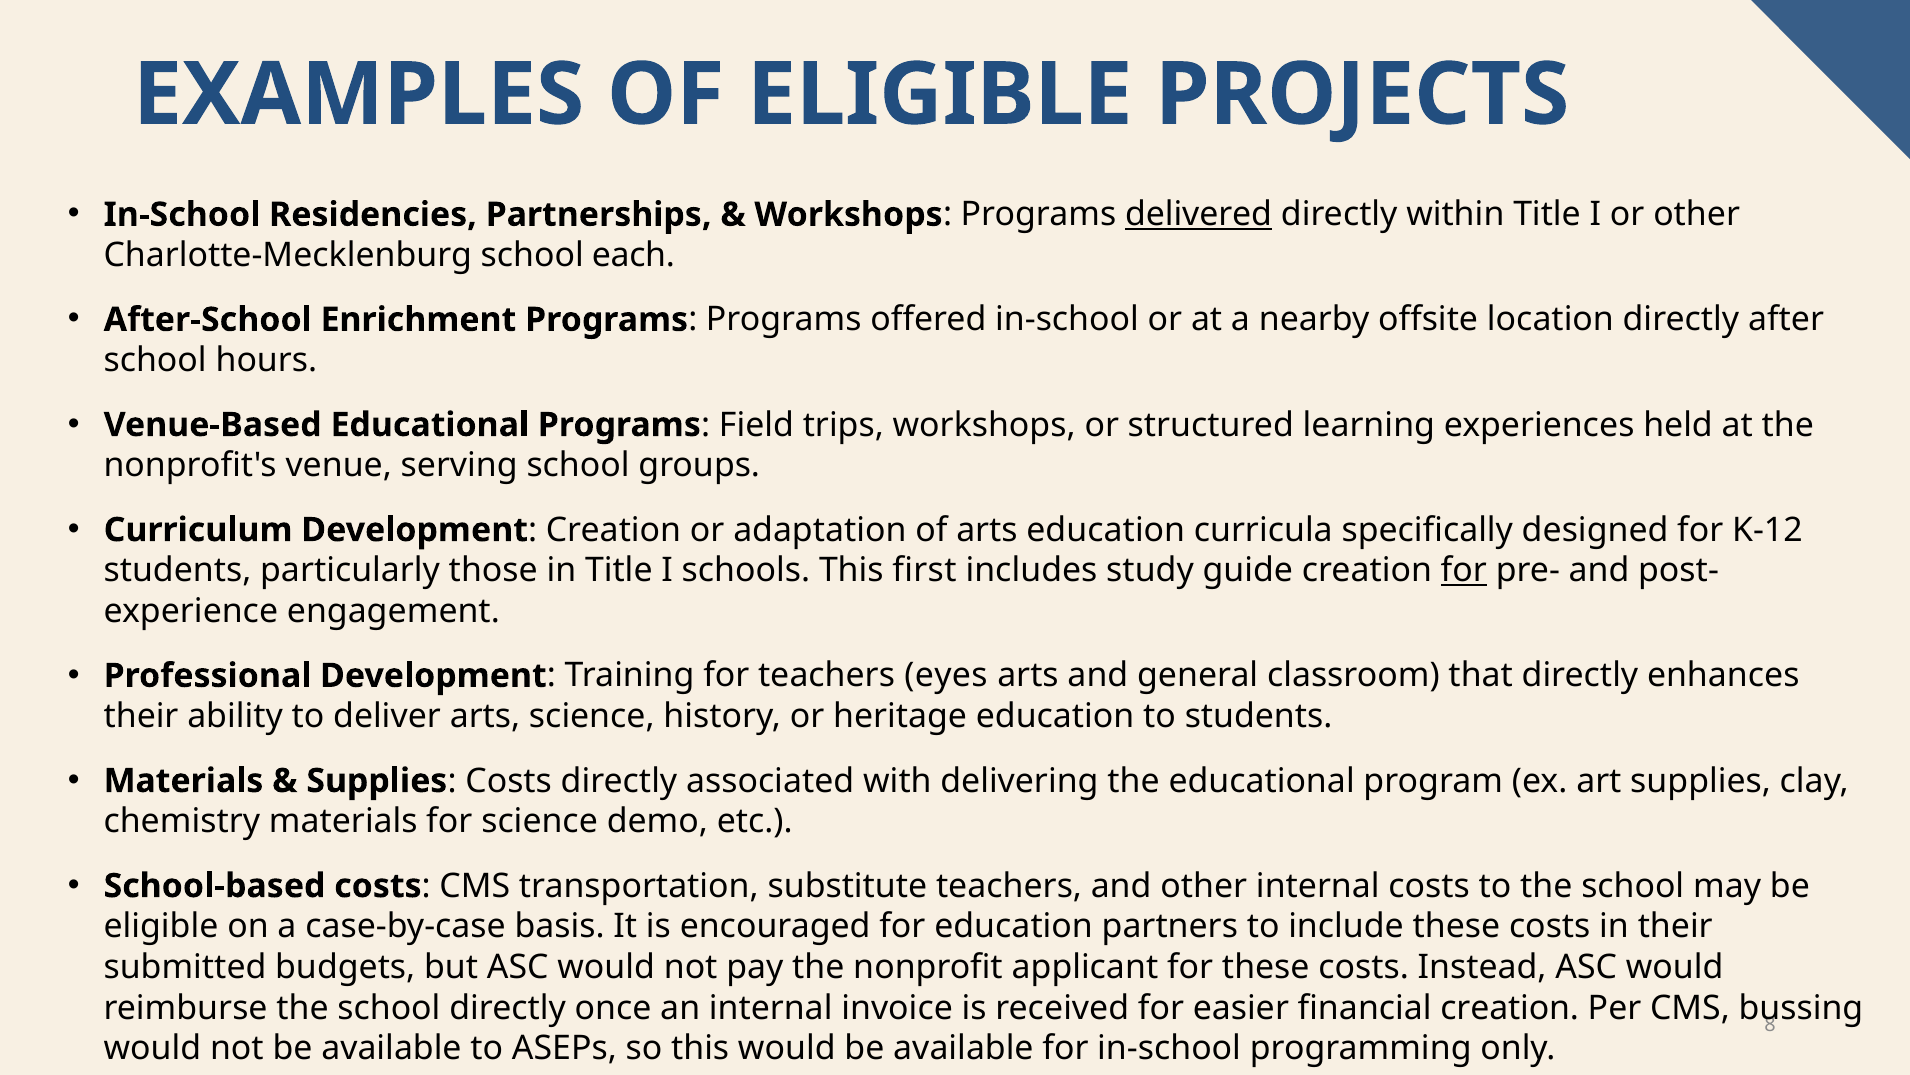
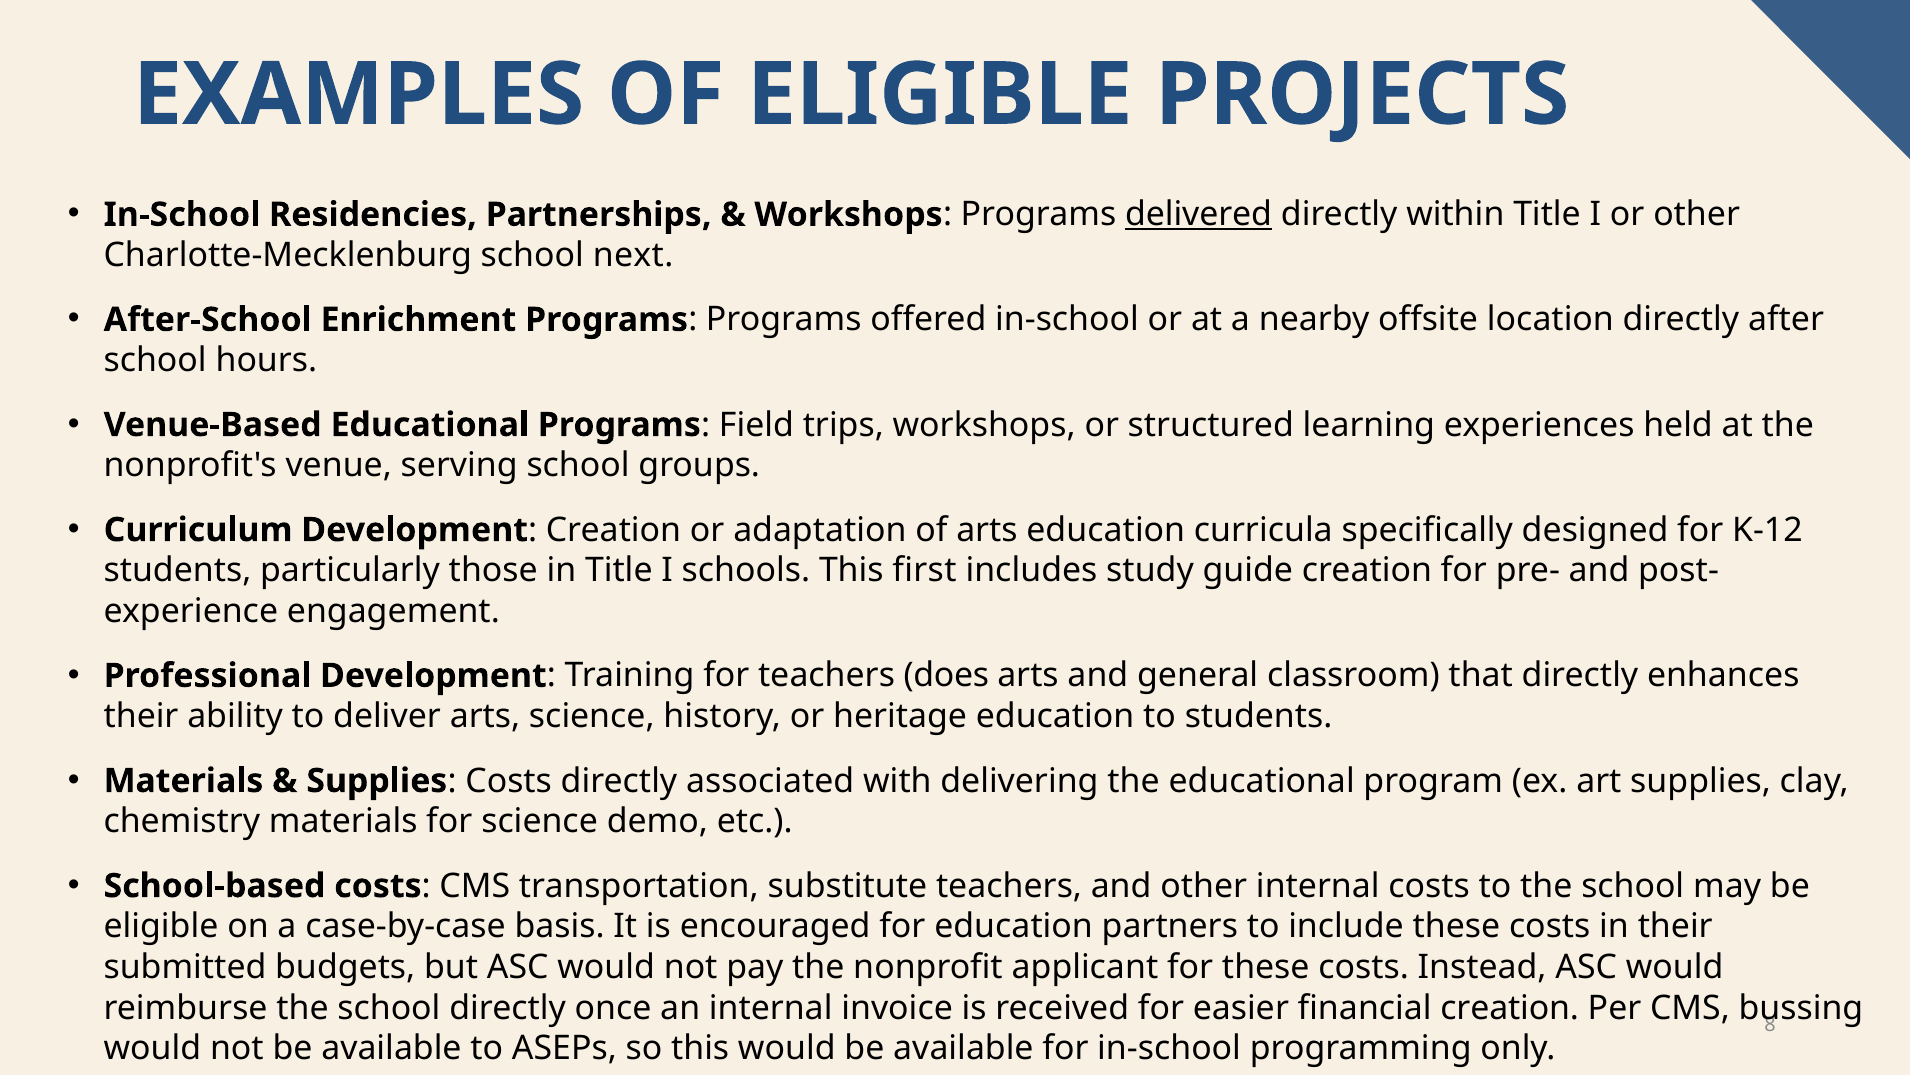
each: each -> next (633, 255)
for underline: present -> none (1464, 570)
eyes: eyes -> does (946, 675)
